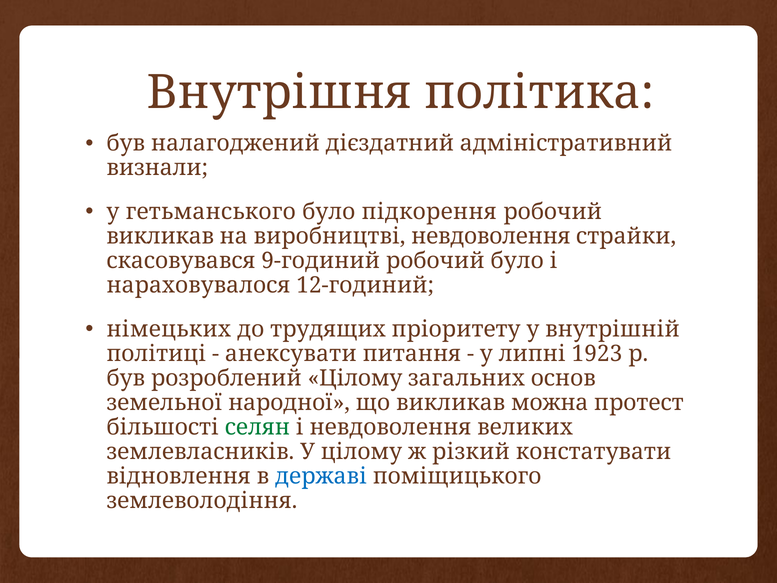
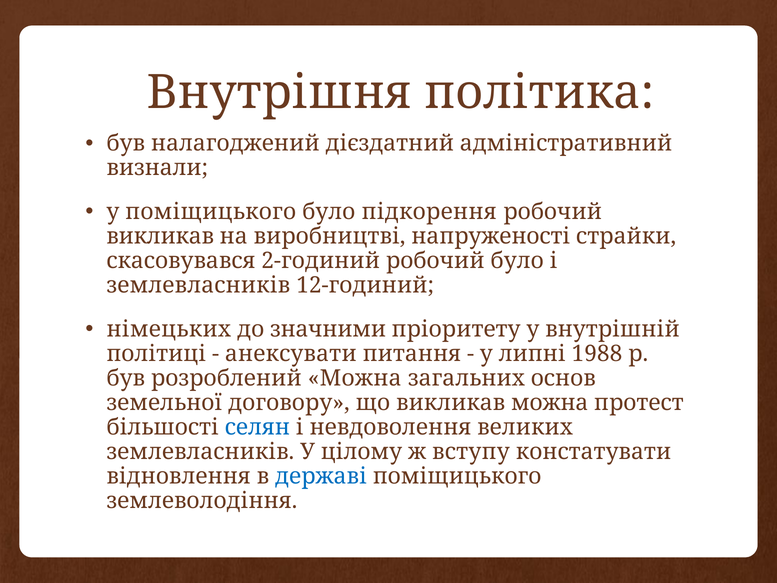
у гетьманського: гетьманського -> поміщицького (211, 212)
виробництві невдоволення: невдоволення -> напруженості (491, 236)
9-годиний: 9-годиний -> 2-годиний (321, 261)
нараховувалося: нараховувалося -> землевласників (198, 285)
трудящих: трудящих -> значними (328, 329)
1923: 1923 -> 1988 (597, 354)
розроблений Цілому: Цілому -> Можна (355, 378)
народної: народної -> договору (289, 403)
селян colour: green -> blue (257, 427)
різкий: різкий -> вступу (471, 451)
